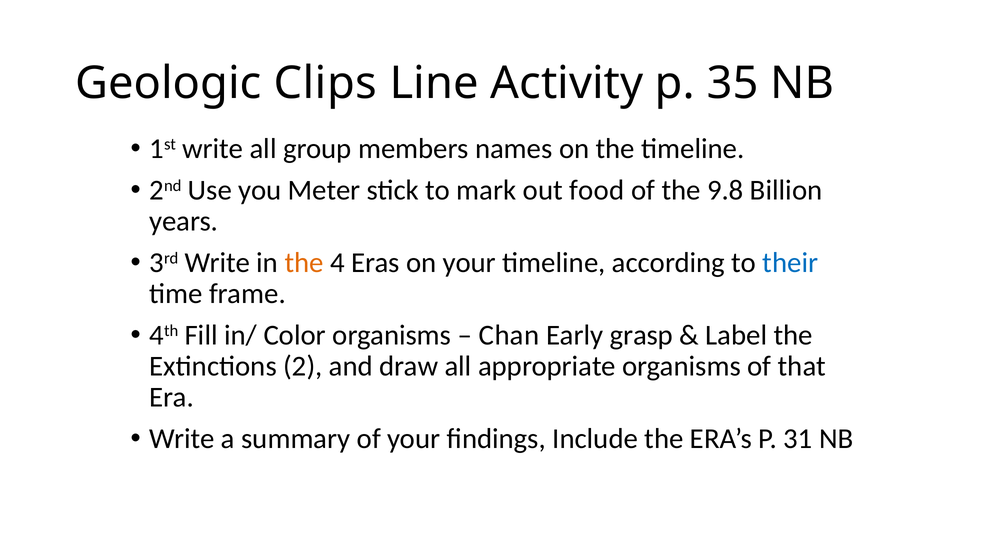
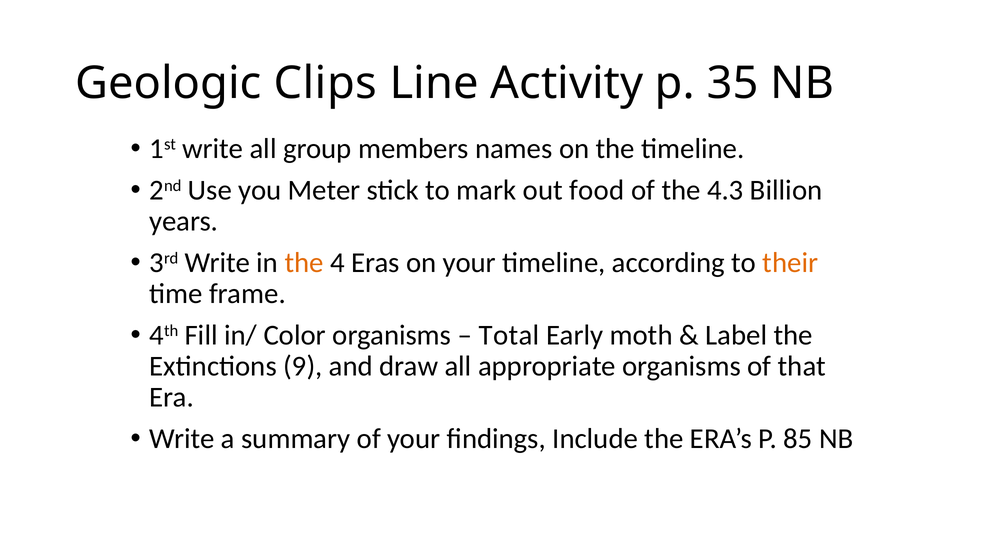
9.8: 9.8 -> 4.3 (725, 190)
their colour: blue -> orange (790, 263)
Chan: Chan -> Total (509, 335)
grasp: grasp -> moth (641, 335)
2: 2 -> 9 (303, 366)
31: 31 -> 85 (798, 438)
